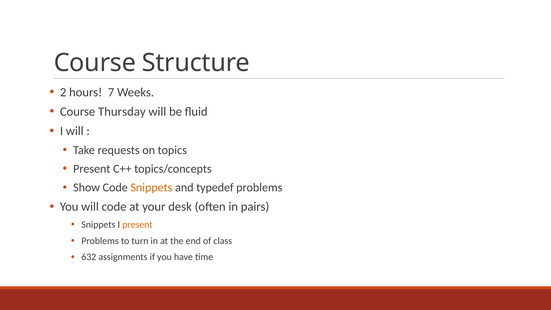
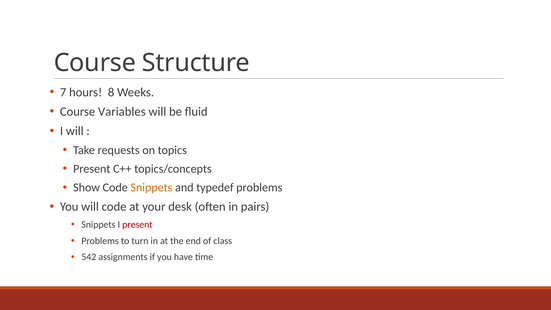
2: 2 -> 7 (63, 92)
7: 7 -> 8 (111, 92)
Thursday: Thursday -> Variables (122, 112)
present colour: orange -> red (137, 224)
632: 632 -> 542 (89, 257)
